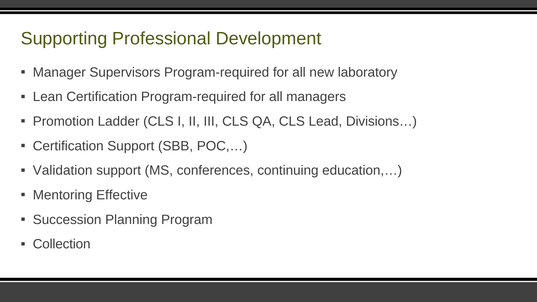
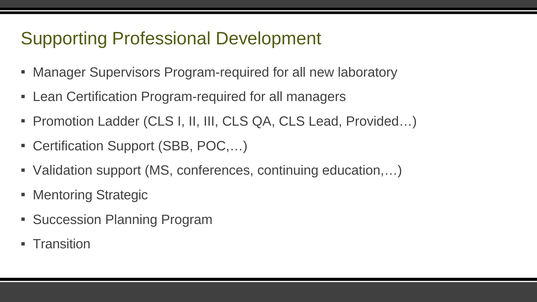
Divisions…: Divisions… -> Provided… (381, 121)
Effective: Effective -> Strategic (122, 195)
Collection: Collection -> Transition (62, 244)
